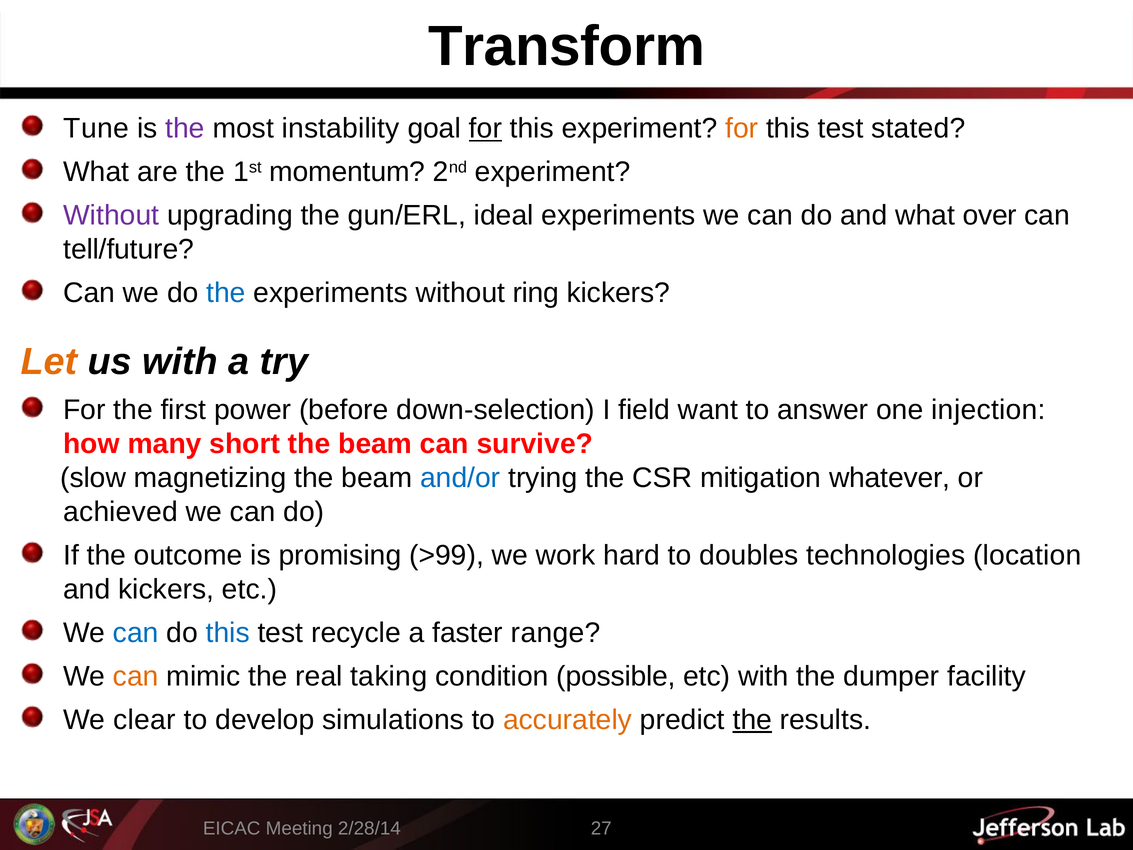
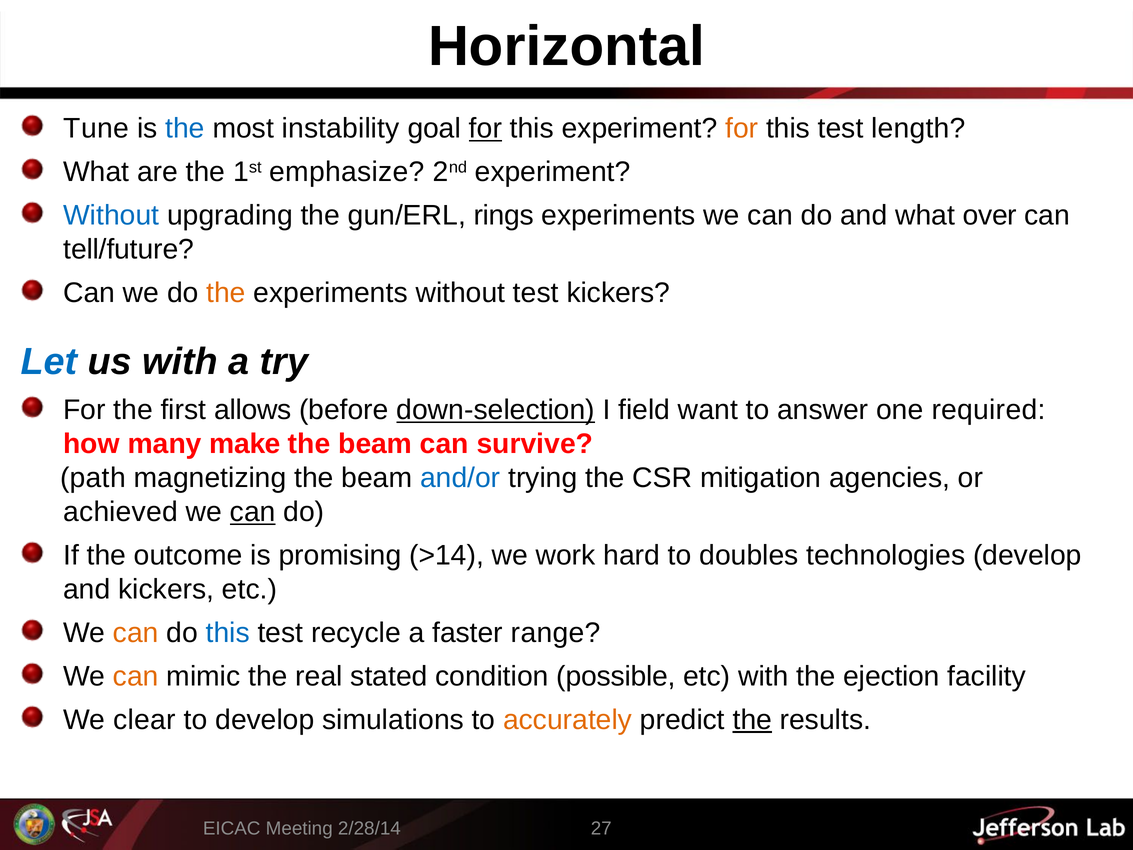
Transform: Transform -> Horizontal (566, 46)
the colour: purple -> blue (185, 128)
stated: stated -> length (918, 128)
momentum: momentum -> emphasize (347, 172)
Without colour: purple -> blue (111, 215)
ideal: ideal -> rings (504, 215)
the colour: blue -> orange (226, 293)
without ring: ring -> test (536, 293)
Let colour: orange -> blue (49, 361)
power: power -> allows (253, 410)
down-selection underline: none -> present (496, 410)
injection: injection -> required (989, 410)
short: short -> make (245, 444)
slow: slow -> path (93, 478)
whatever: whatever -> agencies (890, 478)
can underline: none -> present (253, 512)
>99: >99 -> >14 (447, 555)
technologies location: location -> develop (1027, 555)
can colour: blue -> orange (136, 633)
taking: taking -> stated (389, 676)
dumper: dumper -> ejection (892, 676)
